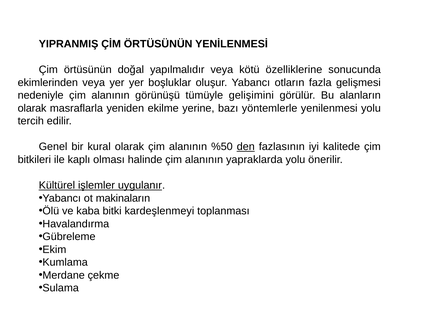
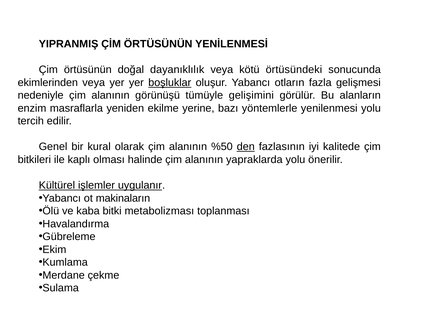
yapılmalıdır: yapılmalıdır -> dayanıklılık (177, 70)
özelliklerine: özelliklerine -> örtüsündeki (294, 70)
boşluklar underline: none -> present (170, 83)
olarak: olarak -> enzim (32, 109)
kardeşlenmeyi: kardeşlenmeyi -> metabolizması (159, 211)
